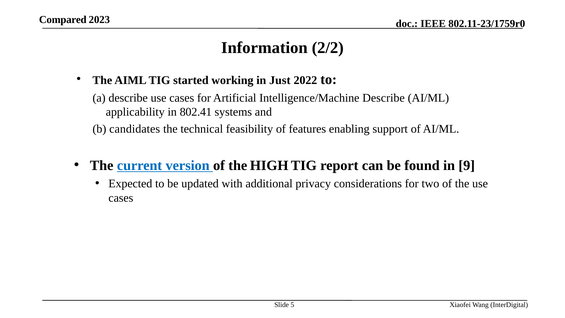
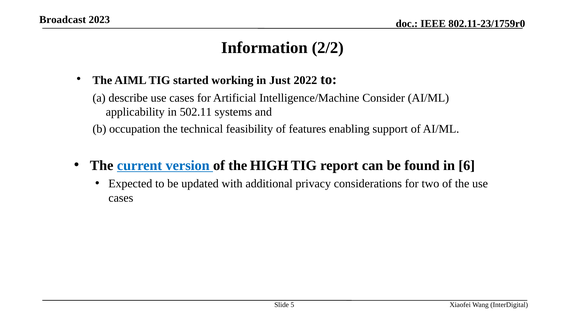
Compared: Compared -> Broadcast (63, 20)
Intelligence/Machine Describe: Describe -> Consider (384, 98)
802.41: 802.41 -> 502.11 (196, 112)
candidates: candidates -> occupation (135, 129)
9: 9 -> 6 (467, 165)
